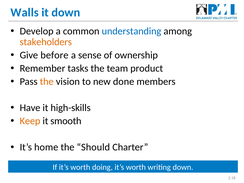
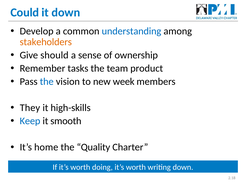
Walls: Walls -> Could (25, 12)
before: before -> should (54, 55)
the colour: orange -> blue (47, 81)
done: done -> week (124, 81)
Have: Have -> They (30, 108)
Keep colour: orange -> blue (30, 121)
Should: Should -> Quality (93, 147)
